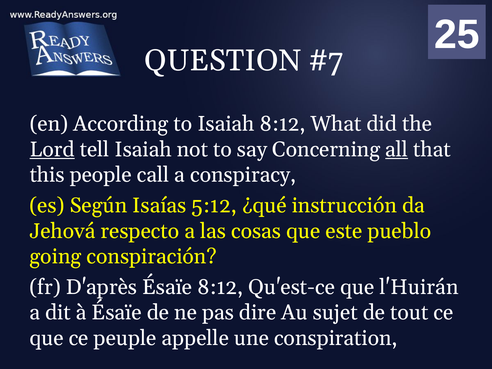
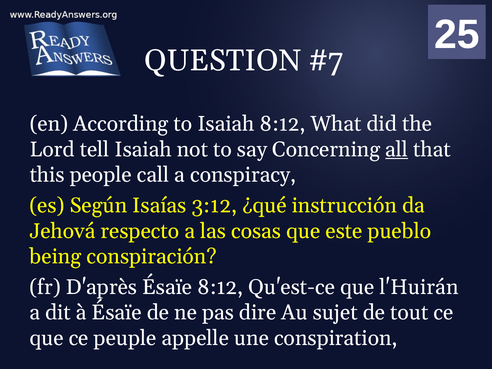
Lord underline: present -> none (52, 149)
5:12: 5:12 -> 3:12 (214, 206)
going: going -> being (55, 256)
